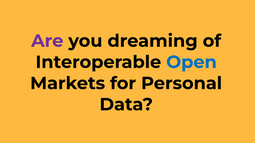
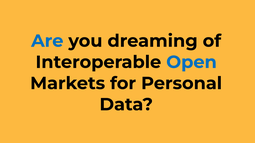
Are colour: purple -> blue (47, 41)
